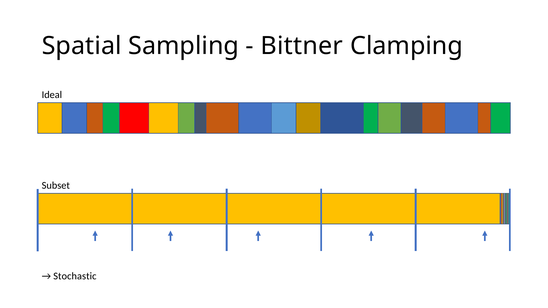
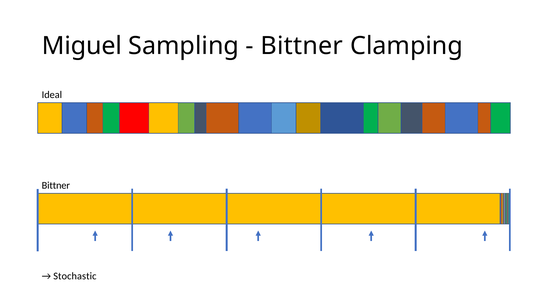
Spatial: Spatial -> Miguel (82, 46)
Subset: Subset -> Bittner (56, 186)
